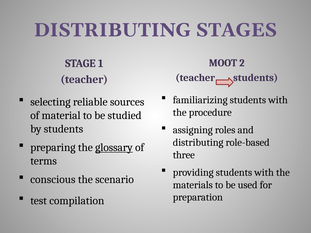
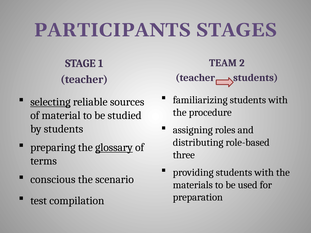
DISTRIBUTING: DISTRIBUTING -> PARTICIPANTS (112, 30)
MOOT: MOOT -> TEAM (223, 63)
selecting underline: none -> present (50, 102)
